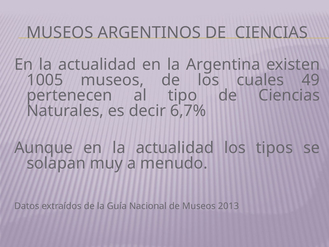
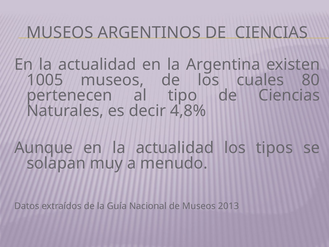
49: 49 -> 80 (311, 80)
6,7%: 6,7% -> 4,8% (188, 111)
